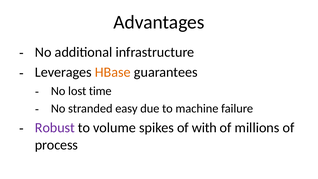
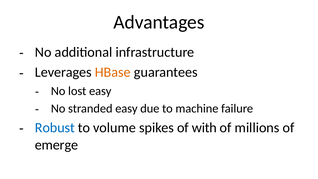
lost time: time -> easy (100, 91)
Robust colour: purple -> blue (55, 128)
process: process -> emerge (56, 145)
